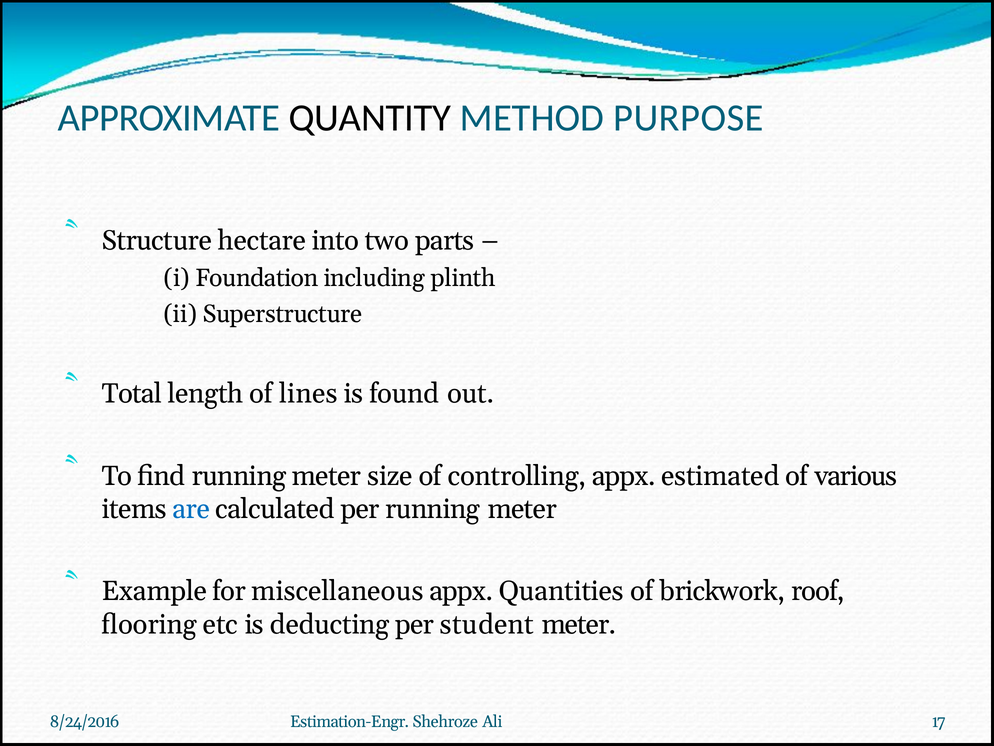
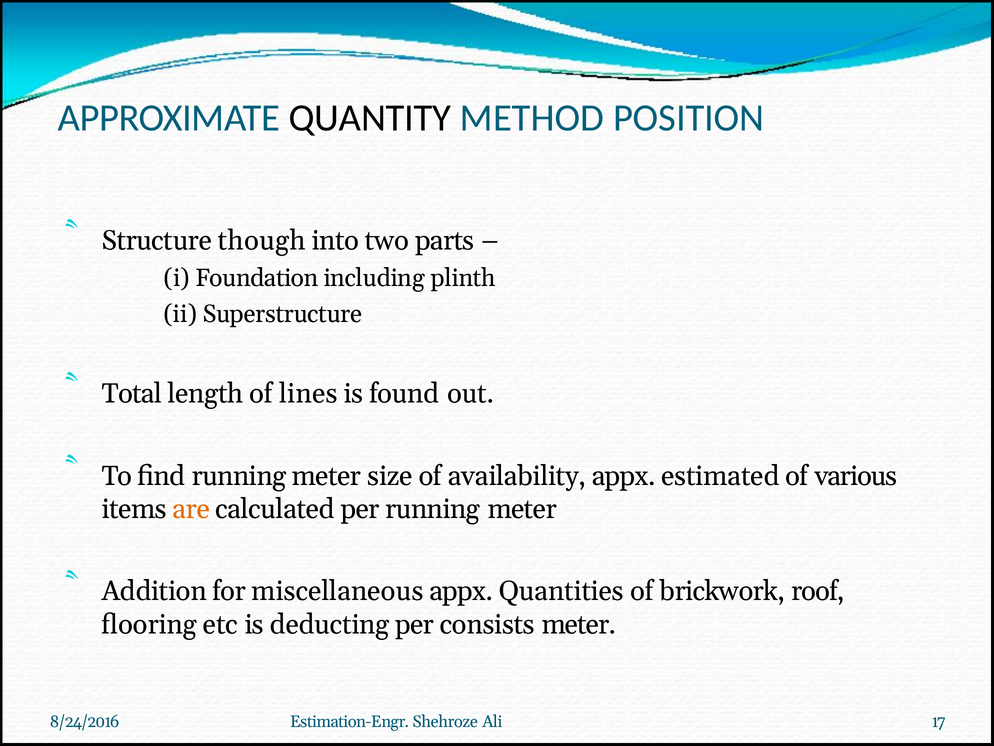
PURPOSE: PURPOSE -> POSITION (689, 118)
hectare: hectare -> though (262, 240)
controlling: controlling -> availability (517, 476)
are colour: blue -> orange (191, 509)
Example: Example -> Addition (154, 591)
student: student -> consists (487, 624)
